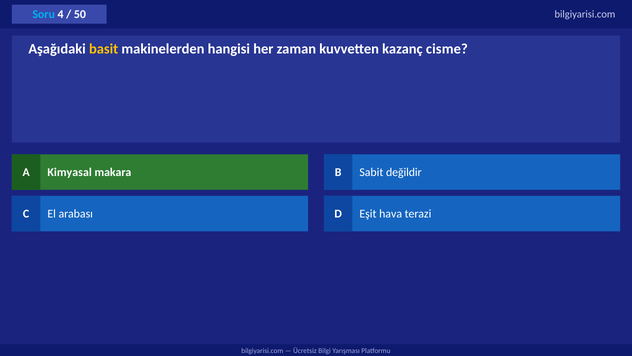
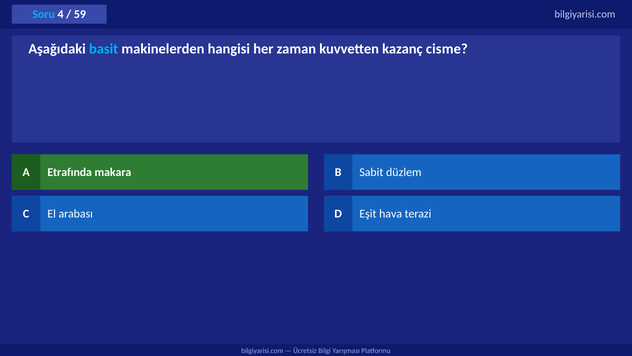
50: 50 -> 59 (80, 14)
basit colour: yellow -> light blue (104, 49)
Kimyasal: Kimyasal -> Etrafında (70, 172)
değildir: değildir -> düzlem (404, 172)
